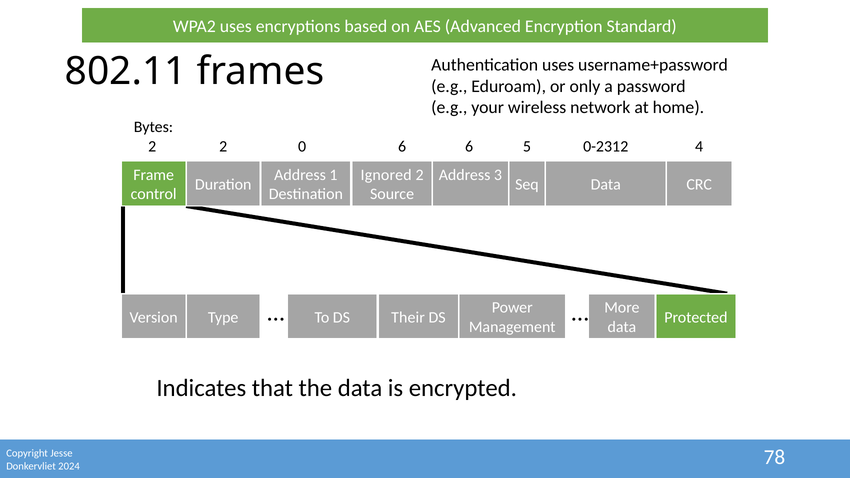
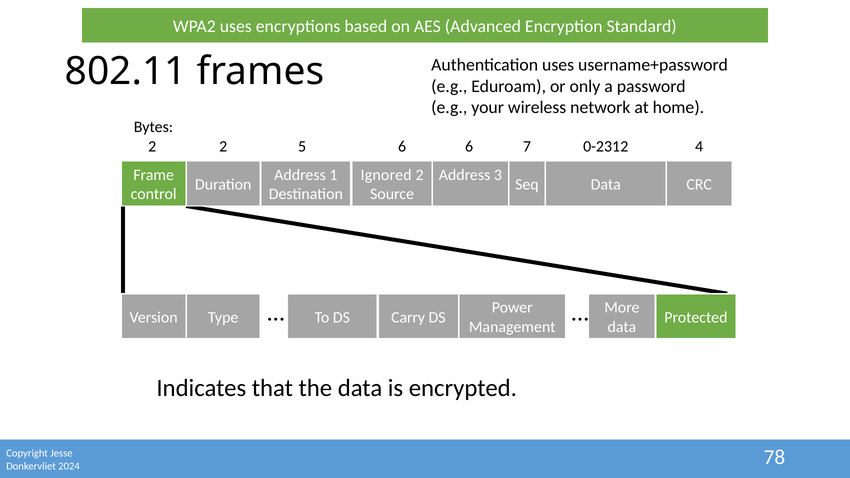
0: 0 -> 5 (302, 146)
5: 5 -> 7 (527, 146)
Their: Their -> Carry (408, 317)
